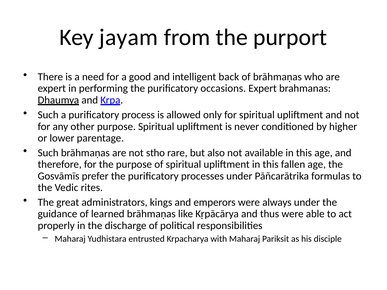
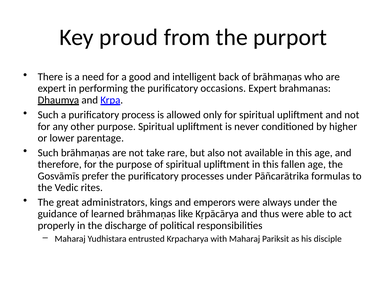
jayam: jayam -> proud (129, 37)
stho: stho -> take (155, 153)
